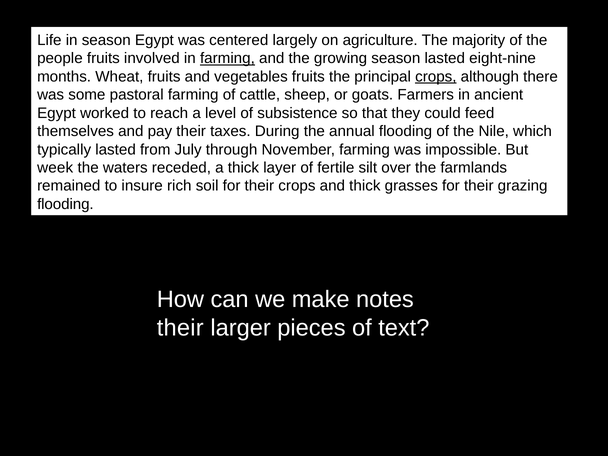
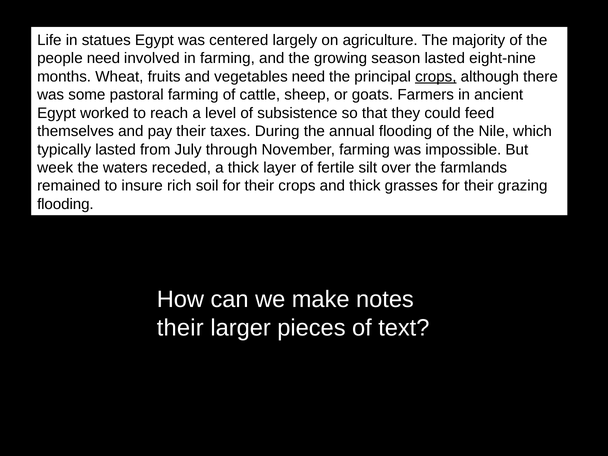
in season: season -> statues (106, 40)
people fruits: fruits -> need (103, 58)
farming underline: present -> none (227, 58)
vegetables fruits: fruits -> need (308, 77)
